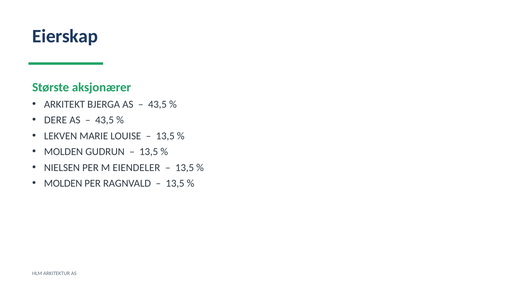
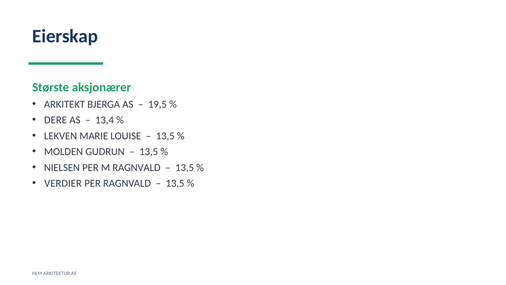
43,5: 43,5 -> 19,5 (157, 104)
43,5: 43,5 -> 13,4 (105, 120)
M EIENDELER: EIENDELER -> RAGNVALD (136, 167)
MOLDEN: MOLDEN -> VERDIER (63, 183)
